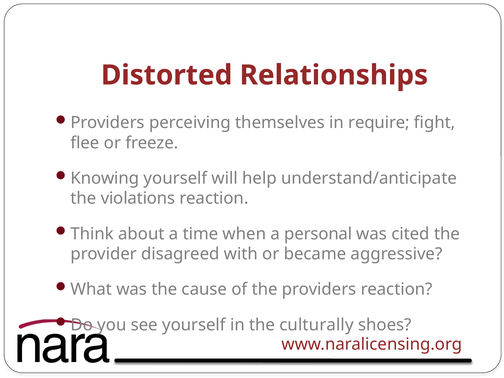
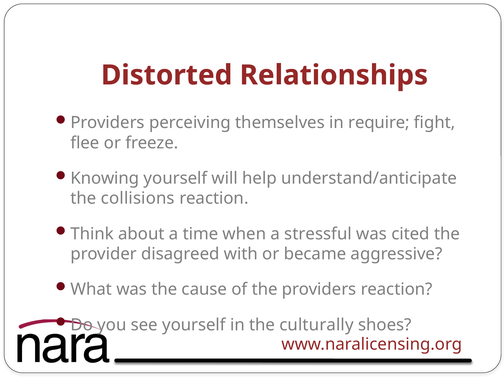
violations: violations -> collisions (138, 198)
personal: personal -> stressful (318, 234)
